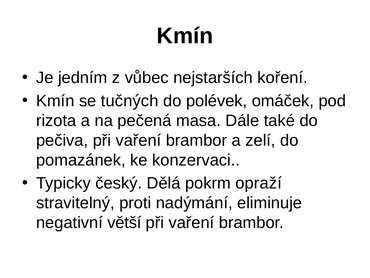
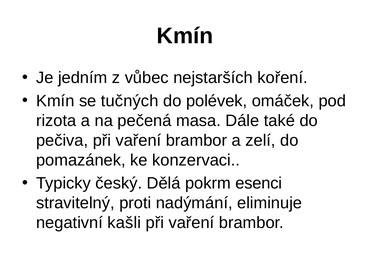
opraží: opraží -> esenci (259, 183)
větší: větší -> kašli (124, 222)
